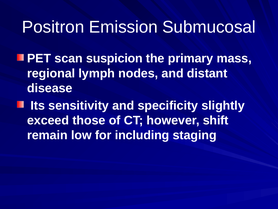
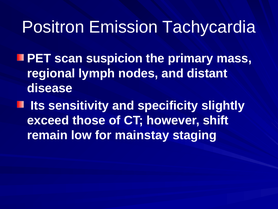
Submucosal: Submucosal -> Tachycardia (209, 27)
including: including -> mainstay (142, 135)
